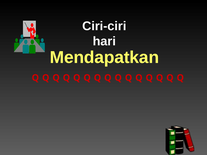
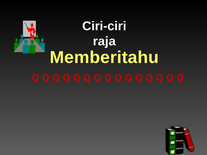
hari: hari -> raja (104, 41)
Mendapatkan: Mendapatkan -> Memberitahu (104, 57)
